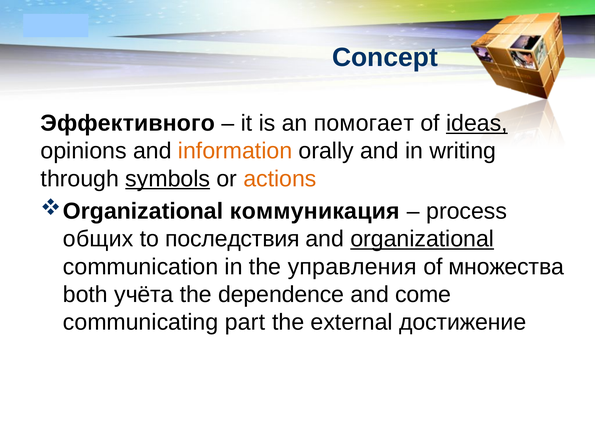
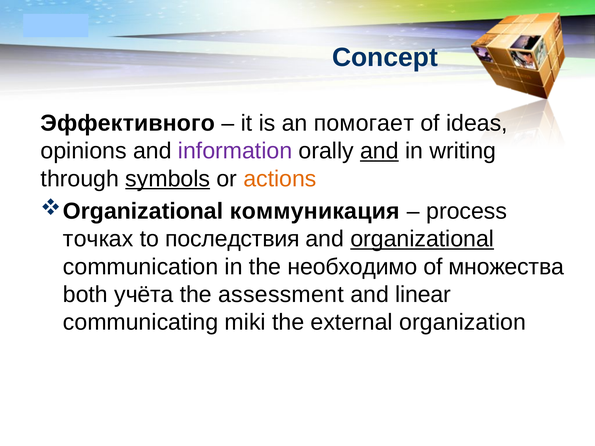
ideas underline: present -> none (477, 123)
information colour: orange -> purple (235, 151)
and underline: none -> present (379, 151)
общих: общих -> точках (98, 239)
управления: управления -> необходимо (352, 267)
dependence: dependence -> assessment (281, 295)
come: come -> linear (423, 295)
part: part -> miki (245, 322)
достижение: достижение -> organization (463, 322)
